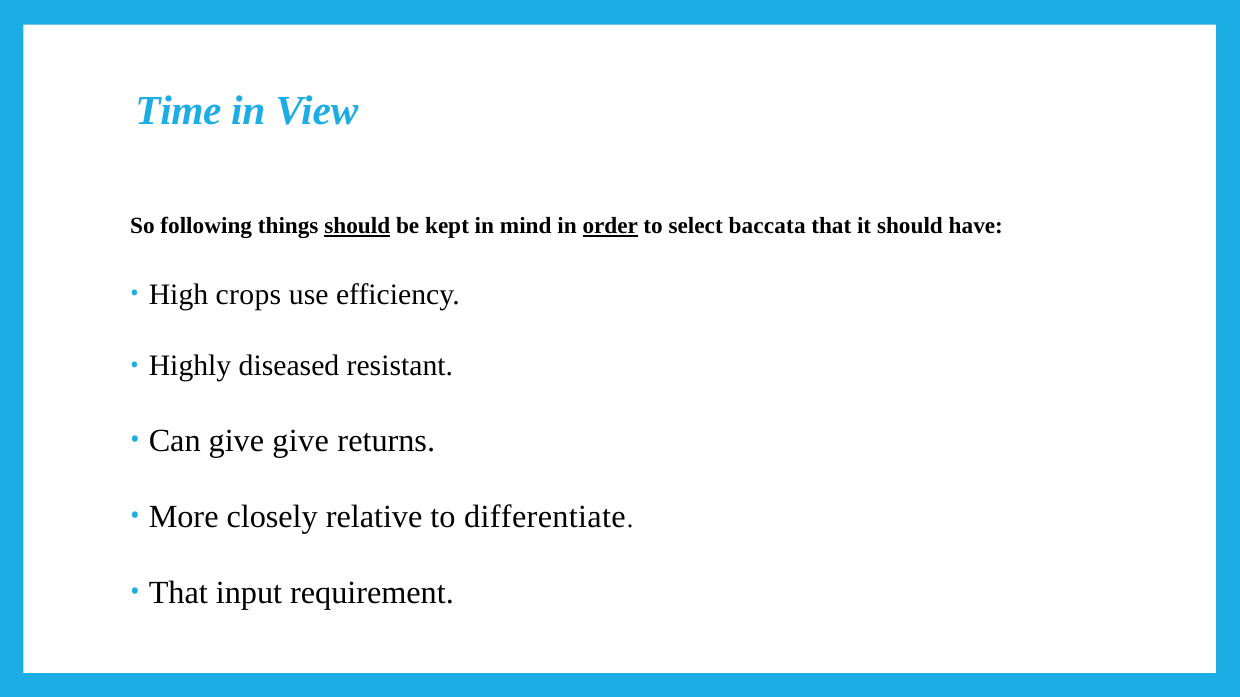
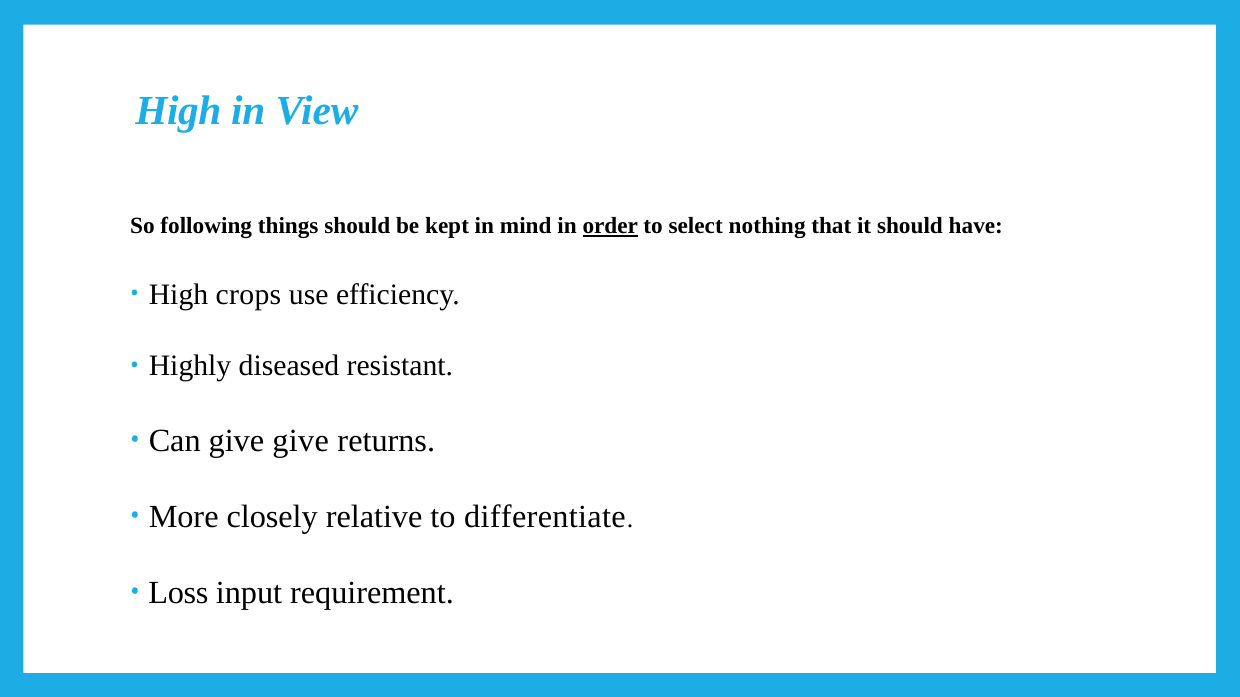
Time: Time -> High (178, 111)
should underline: present -> none (357, 226)
baccata: baccata -> nothing (767, 226)
That: That -> Loss (178, 594)
